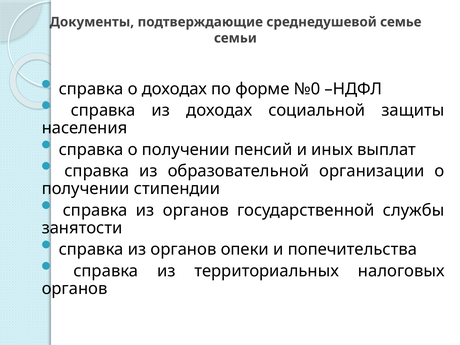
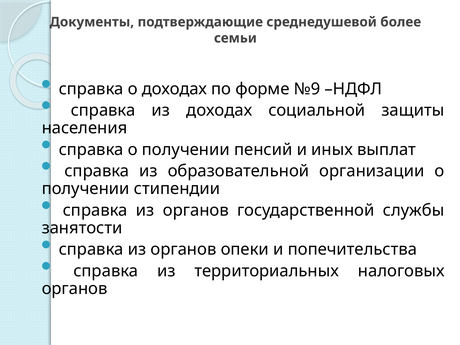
семье: семье -> более (401, 22)
№0: №0 -> №9 (307, 89)
